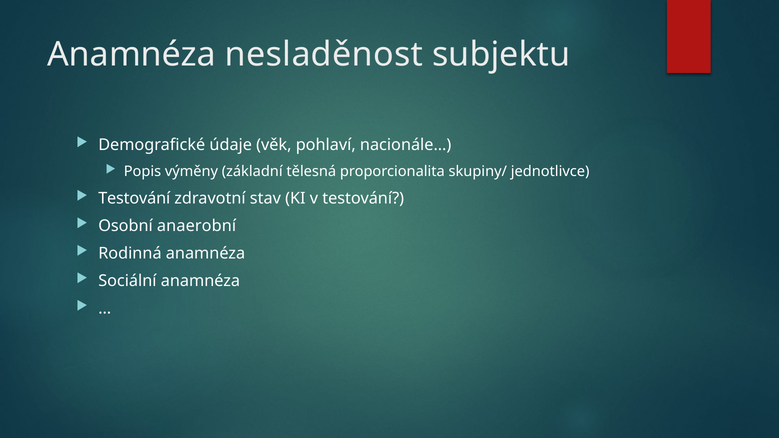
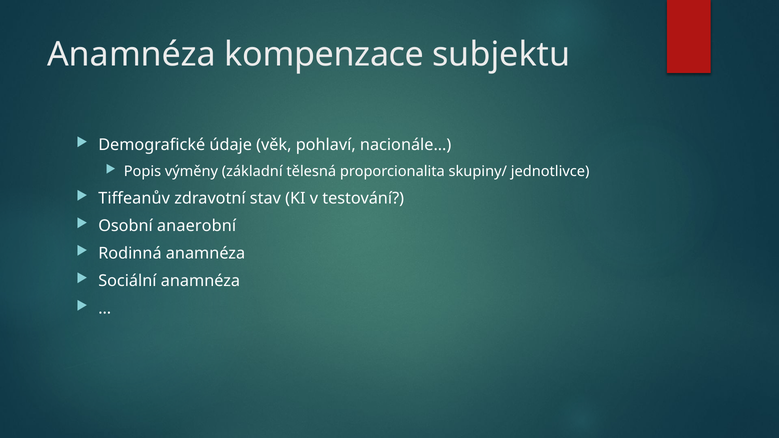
nesladěnost: nesladěnost -> kompenzace (324, 55)
Testování: Testování -> Tiffeanův (134, 198)
